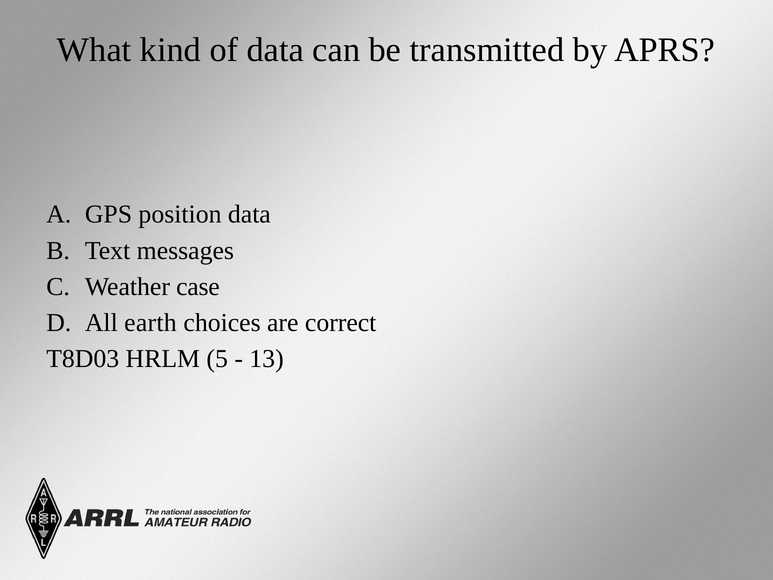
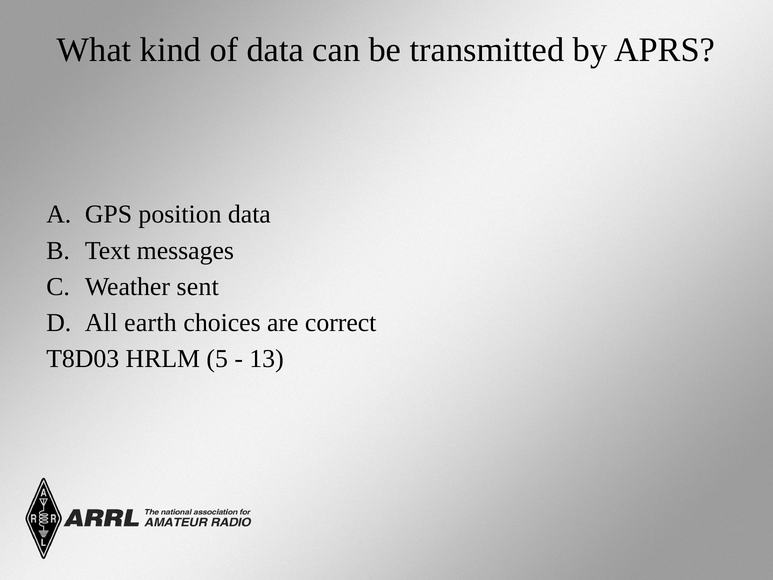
case: case -> sent (198, 286)
